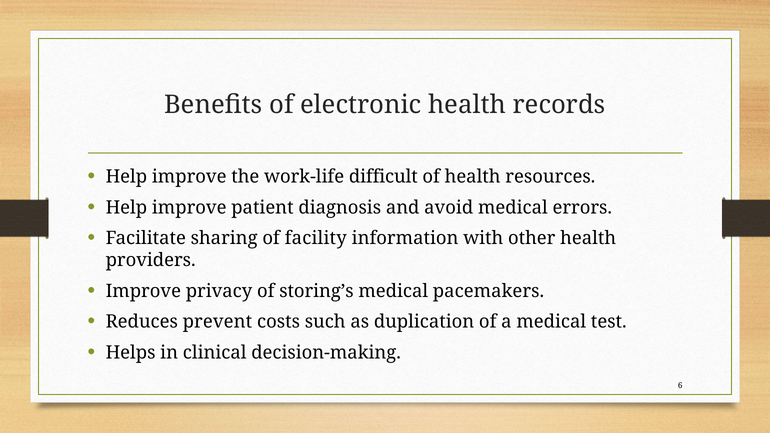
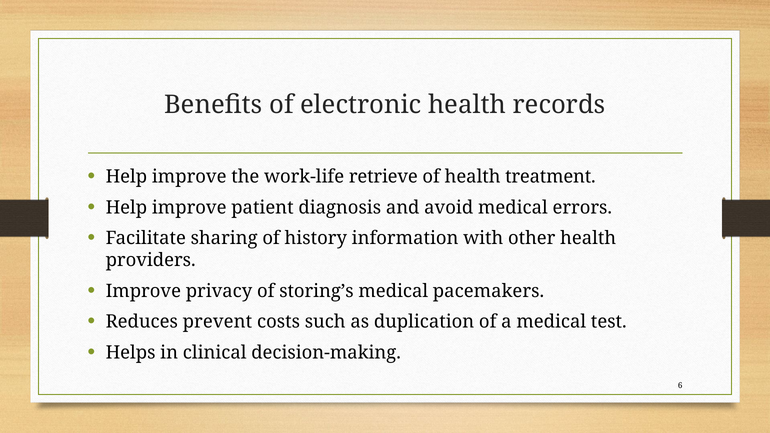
difficult: difficult -> retrieve (383, 177)
resources: resources -> treatment (550, 177)
facility: facility -> history (316, 238)
